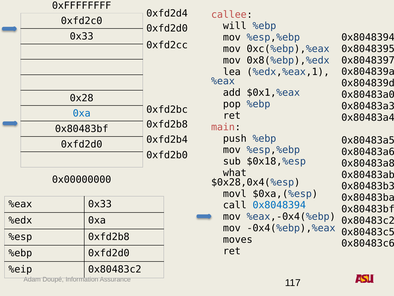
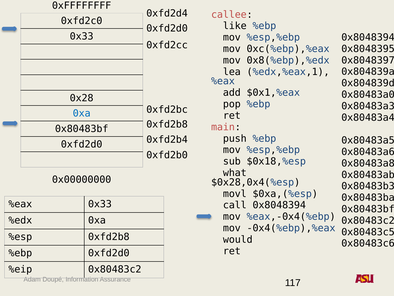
will: will -> like (235, 26)
0x8048394 colour: blue -> black (279, 205)
moves: moves -> would (238, 239)
